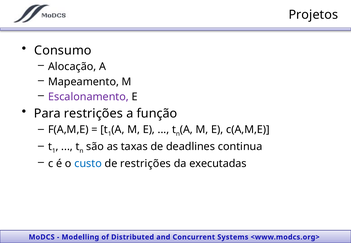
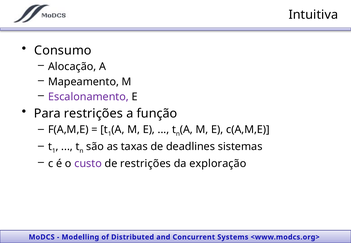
Projetos: Projetos -> Intuitiva (313, 15)
continua: continua -> sistemas (240, 147)
custo colour: blue -> purple (88, 163)
executadas: executadas -> exploração (218, 163)
